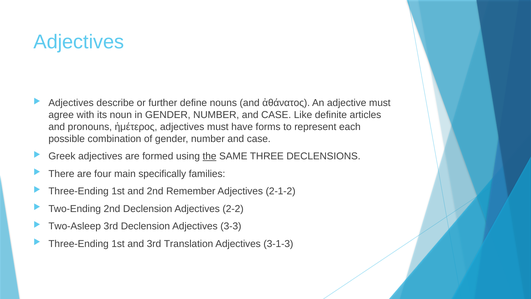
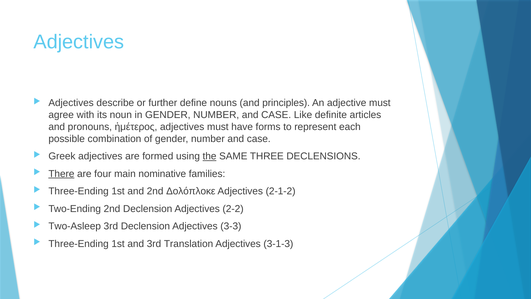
ἀθάνατος: ἀθάνατος -> principles (286, 103)
There underline: none -> present (61, 174)
specifically: specifically -> nominative (162, 174)
Remember: Remember -> Δολόπλοκε (191, 191)
